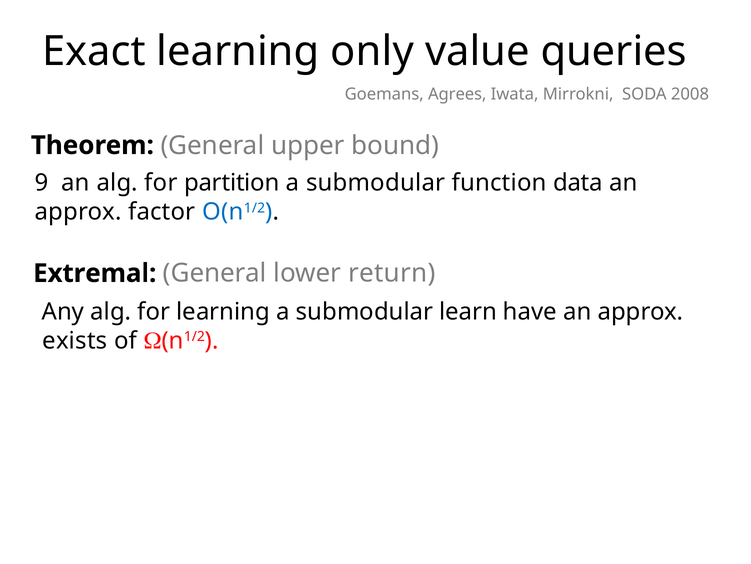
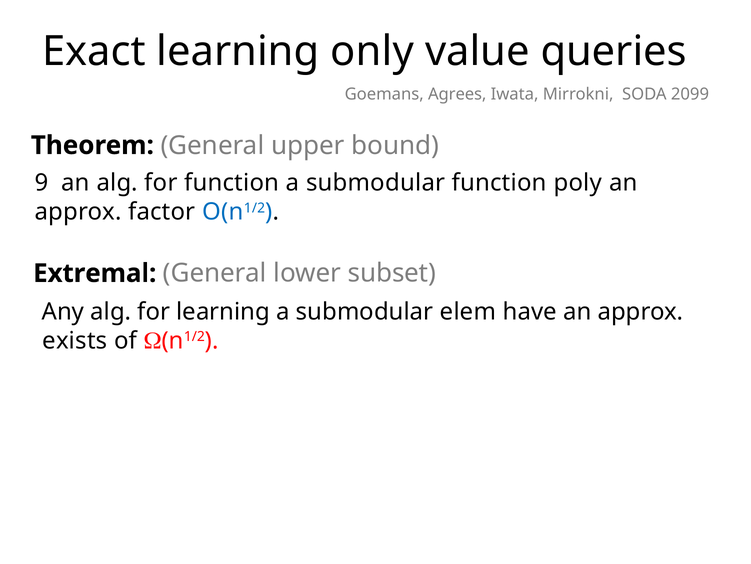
2008: 2008 -> 2099 (690, 94)
for partition: partition -> function (232, 183)
data: data -> poly (578, 183)
return: return -> subset (392, 273)
learn: learn -> elem (468, 312)
